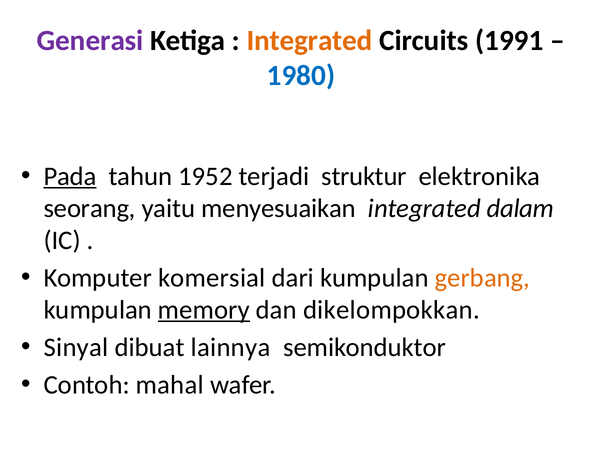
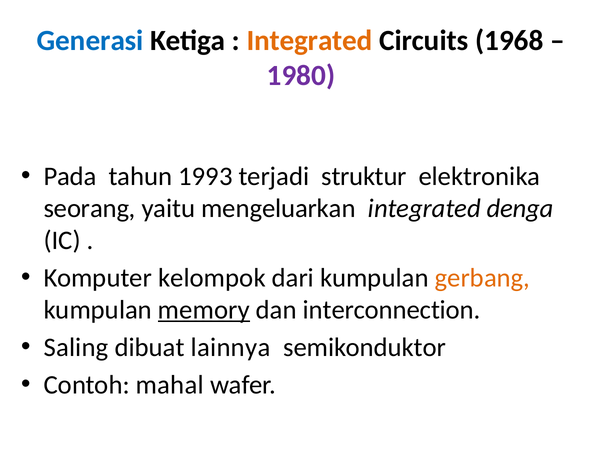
Generasi colour: purple -> blue (90, 41)
1991: 1991 -> 1968 (509, 41)
1980 colour: blue -> purple (301, 76)
Pada underline: present -> none (70, 176)
1952: 1952 -> 1993 (205, 176)
menyesuaikan: menyesuaikan -> mengeluarkan (278, 209)
dalam: dalam -> denga (520, 209)
komersial: komersial -> kelompok (212, 278)
dikelompokkan: dikelompokkan -> interconnection (392, 310)
Sinyal: Sinyal -> Saling (76, 348)
